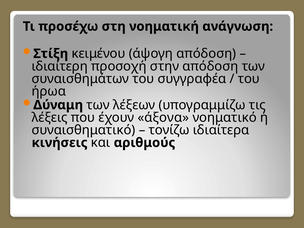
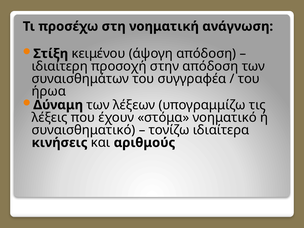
άξονα: άξονα -> στόμα (163, 118)
